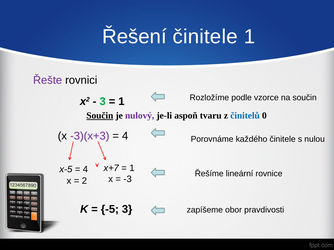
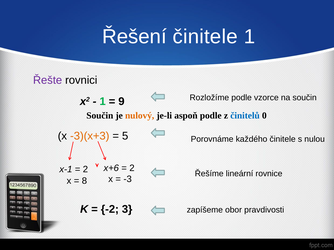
3: 3 -> 1 (103, 102)
1: 1 -> 9 (121, 102)
Součin underline: present -> none (100, 116)
nulový colour: purple -> orange (140, 116)
aspoň tvaru: tvaru -> podle (211, 116)
-3)(x+3 colour: purple -> orange (90, 136)
4: 4 -> 5 (125, 136)
x+7: x+7 -> x+6 (111, 168)
1: 1 -> 2 (132, 168)
x-5: x-5 -> x-1 (66, 170)
4: 4 -> 2 (85, 170)
2: 2 -> 8 (84, 181)
-5: -5 -> -2 (110, 210)
